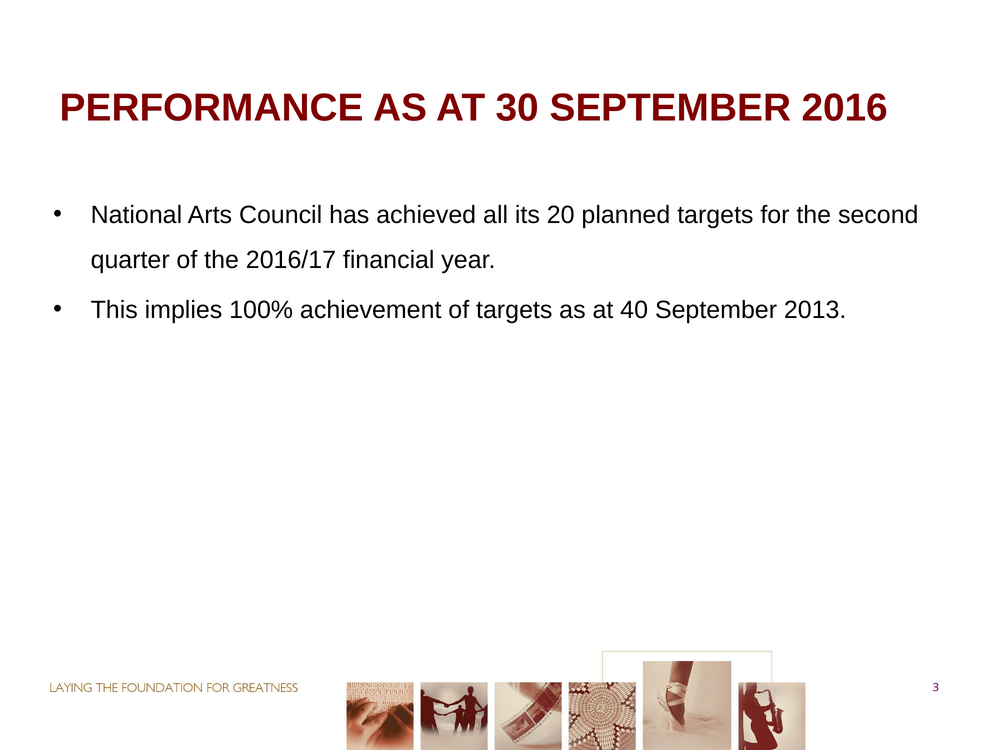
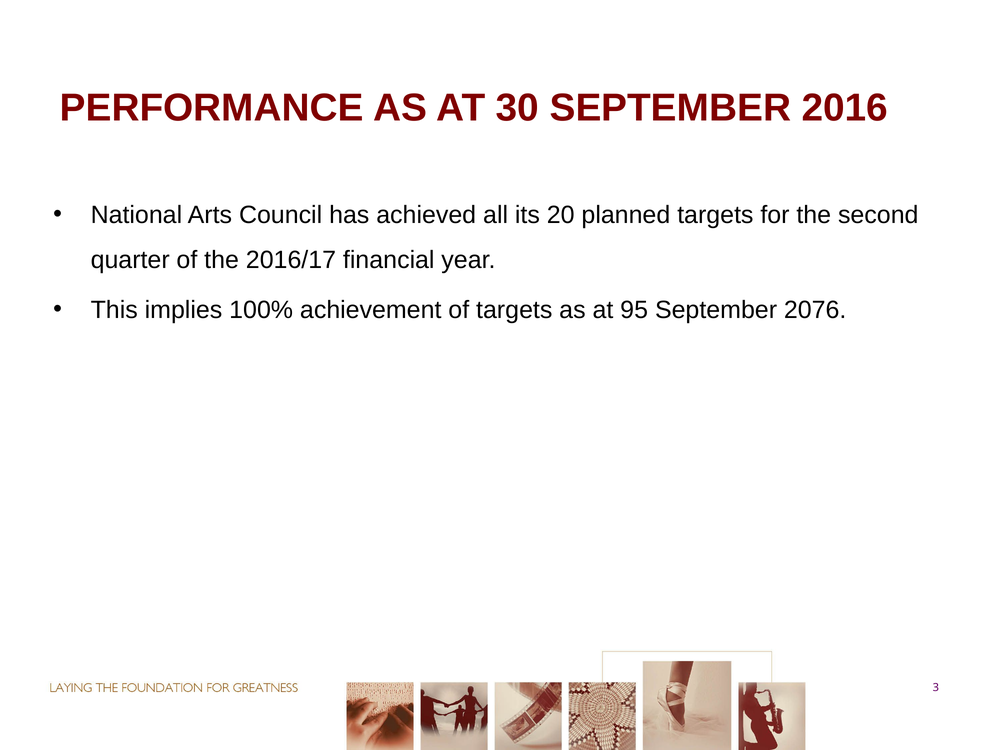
40: 40 -> 95 (634, 310)
2013: 2013 -> 2076 (815, 310)
